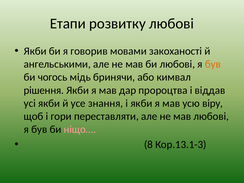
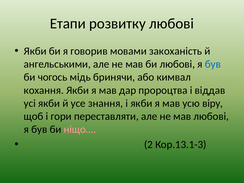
закоханості: закоханості -> закоханість (176, 51)
був colour: orange -> blue (213, 64)
рішення: рішення -> кохання (44, 90)
8: 8 -> 2 (148, 144)
